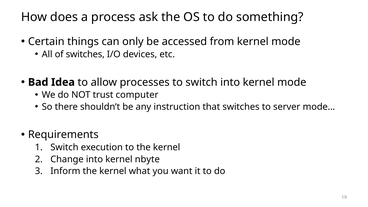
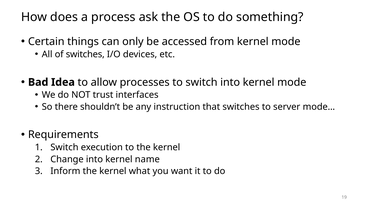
computer: computer -> interfaces (137, 95)
nbyte: nbyte -> name (147, 159)
